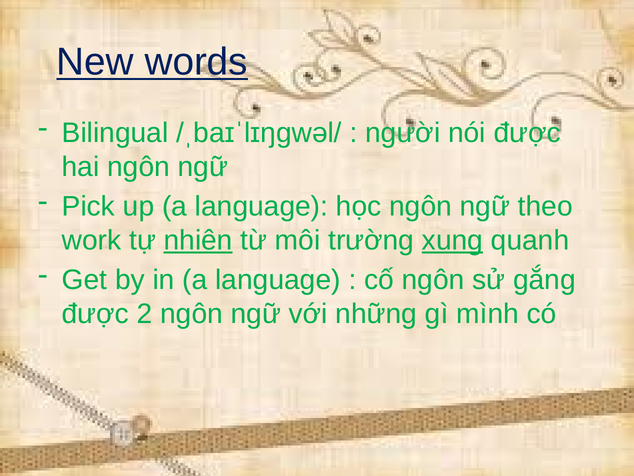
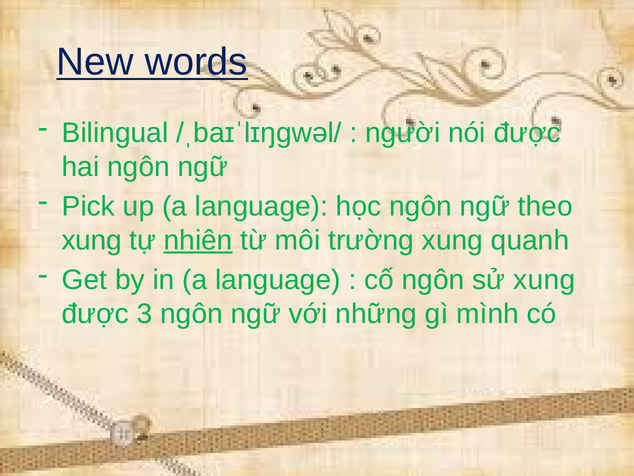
work: work -> xung (92, 240)
xung underline: present -> none (452, 240)
sử gắng: gắng -> xung (544, 280)
2: 2 -> 3 (145, 313)
